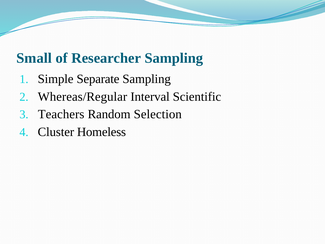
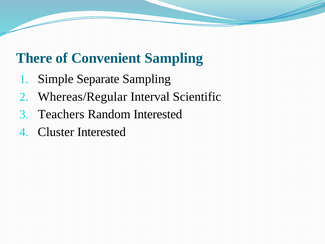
Small: Small -> There (34, 58)
Researcher: Researcher -> Convenient (106, 58)
Random Selection: Selection -> Interested (158, 114)
Cluster Homeless: Homeless -> Interested (102, 132)
